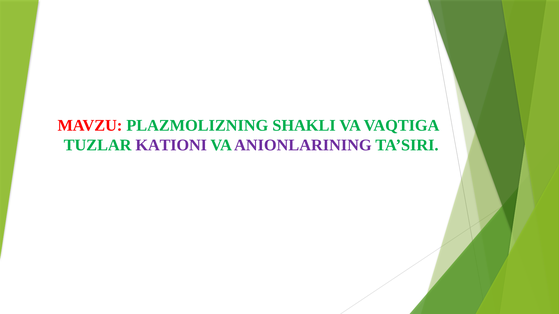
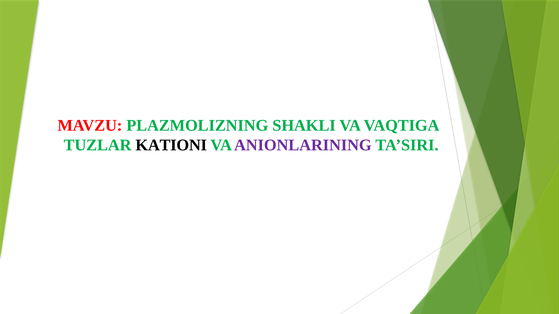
KATIONI colour: purple -> black (171, 145)
